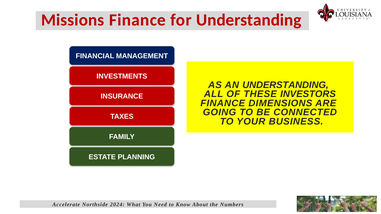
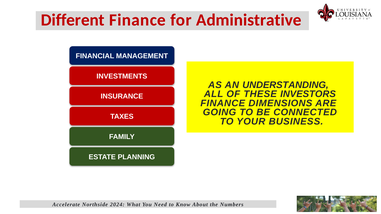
Missions: Missions -> Different (73, 20)
for Understanding: Understanding -> Administrative (249, 20)
